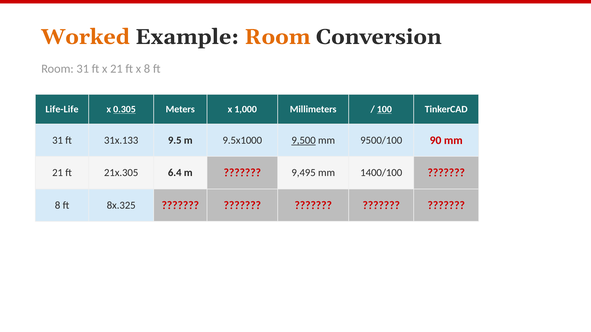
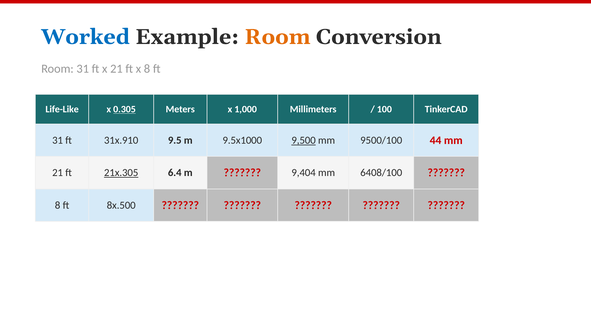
Worked colour: orange -> blue (86, 37)
Life-Life: Life-Life -> Life-Like (62, 109)
100 underline: present -> none (384, 109)
31x.133: 31x.133 -> 31x.910 (121, 140)
90: 90 -> 44 (436, 141)
21x.305 underline: none -> present (121, 173)
9,495: 9,495 -> 9,404 (304, 173)
1400/100: 1400/100 -> 6408/100 (381, 173)
8x.325: 8x.325 -> 8x.500 (121, 205)
